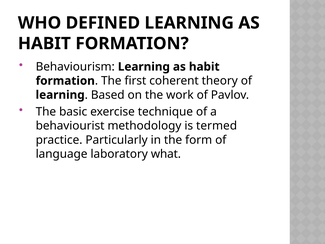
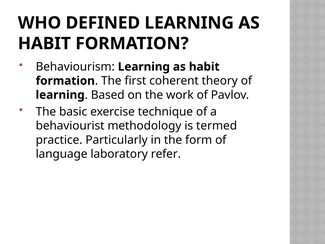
what: what -> refer (166, 154)
